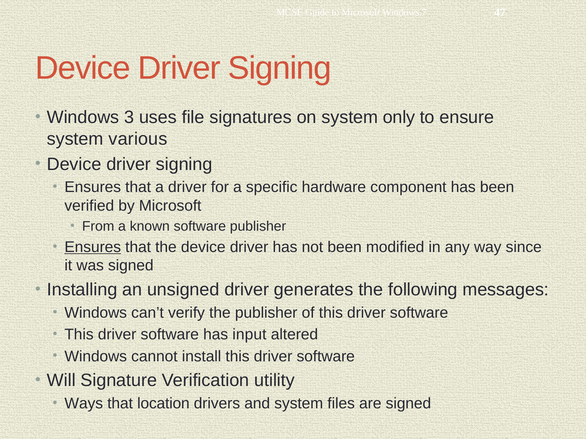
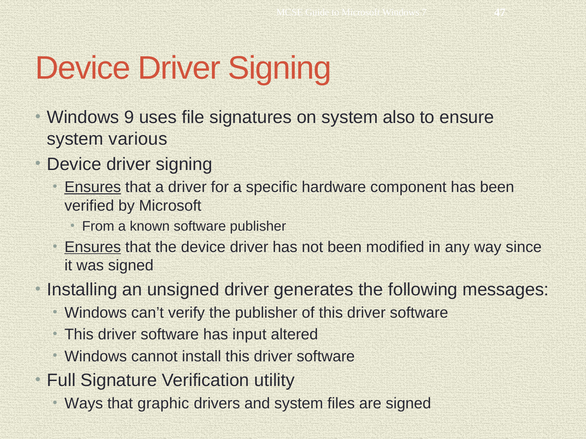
3: 3 -> 9 (129, 117)
only: only -> also (399, 117)
Ensures underline: none -> present (93, 187)
Will: Will -> Full (61, 381)
location: location -> graphic (163, 404)
